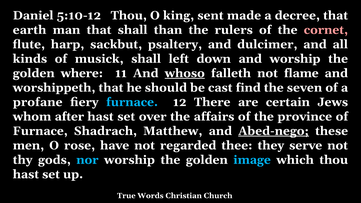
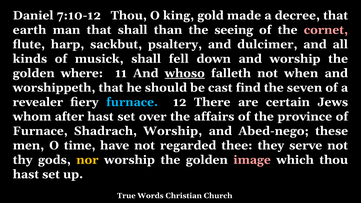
5:10-12: 5:10-12 -> 7:10-12 (79, 15)
sent: sent -> gold (211, 15)
rulers: rulers -> seeing (234, 30)
left: left -> fell (179, 59)
flame: flame -> when (301, 73)
profane: profane -> revealer (38, 102)
Shadrach Matthew: Matthew -> Worship (173, 131)
Abed-nego underline: present -> none (274, 131)
rose: rose -> time (80, 145)
nor colour: light blue -> yellow (87, 160)
image colour: light blue -> pink (252, 160)
